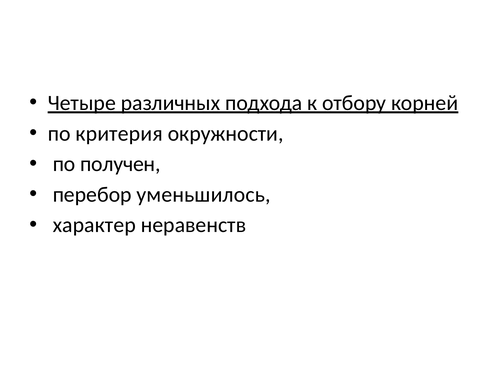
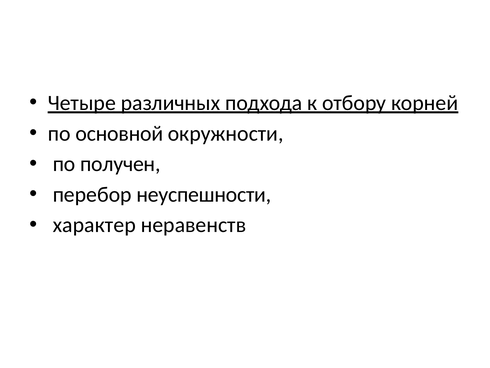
критерия: критерия -> основной (119, 133)
уменьшилось: уменьшилось -> неуспешности (204, 194)
